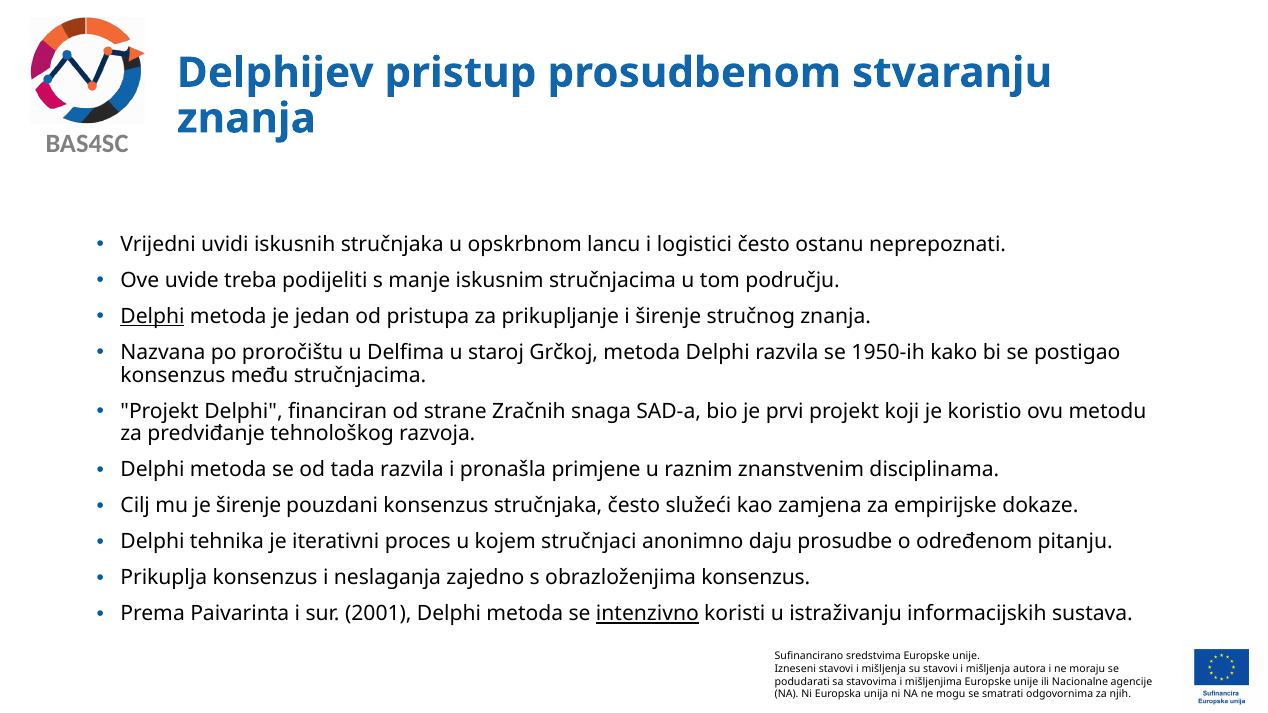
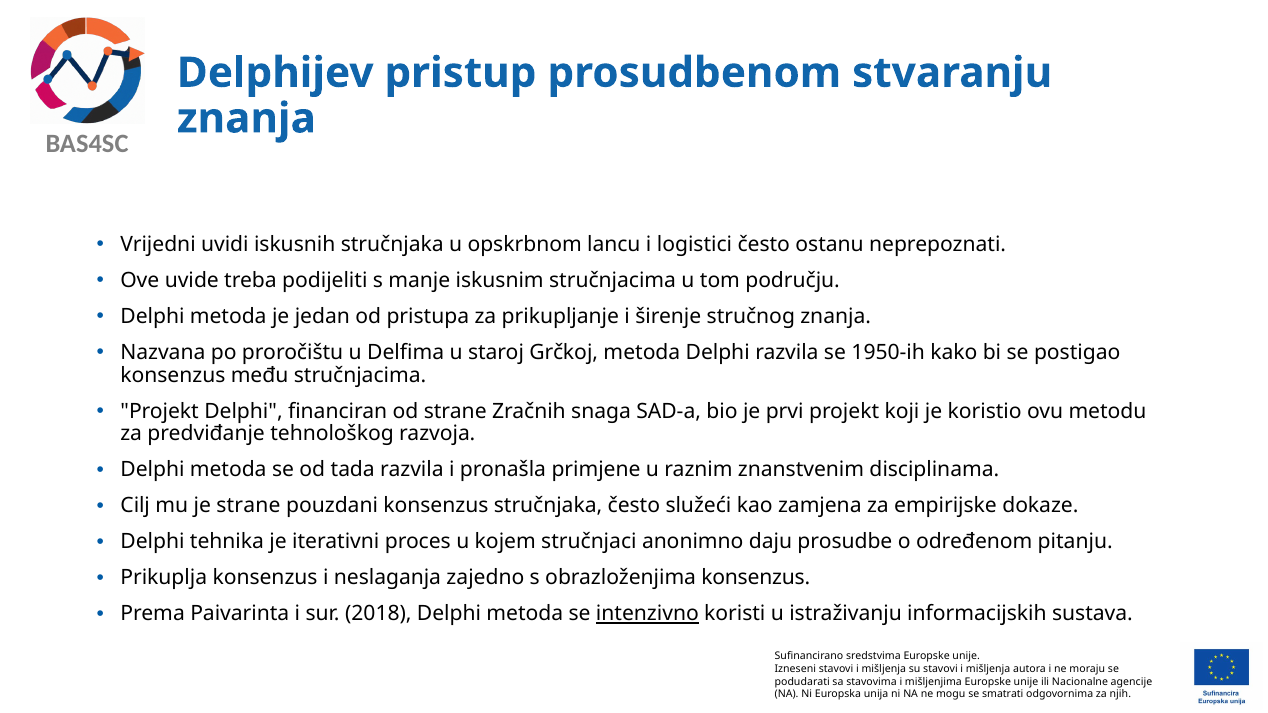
Delphi underline: present -> none (152, 316)
je širenje: širenje -> strane (248, 506)
2001: 2001 -> 2018 (378, 614)
